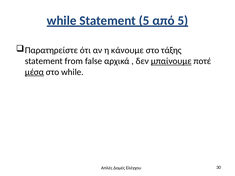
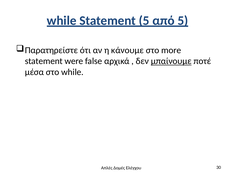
τάξης: τάξης -> more (171, 50)
from: from -> were (74, 61)
μέσα underline: present -> none (34, 72)
